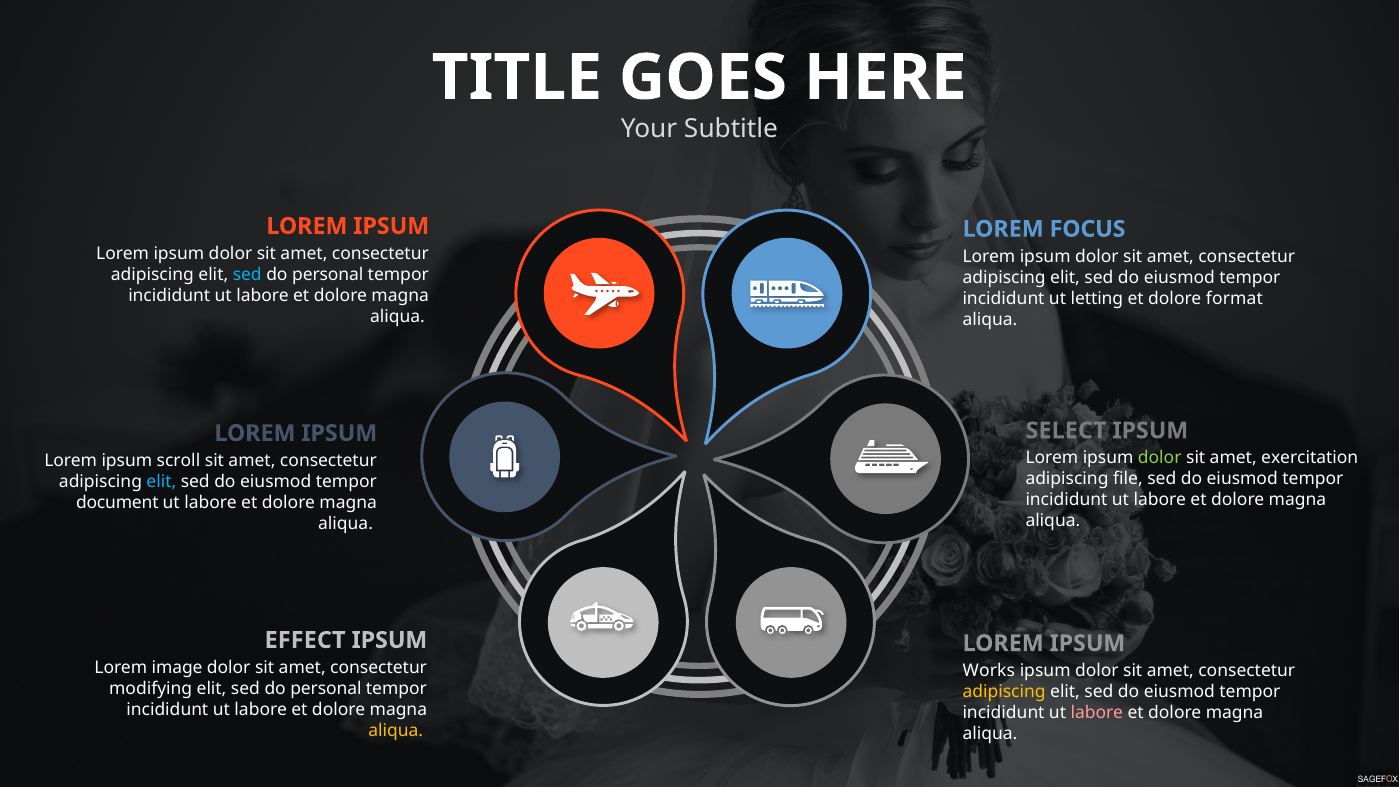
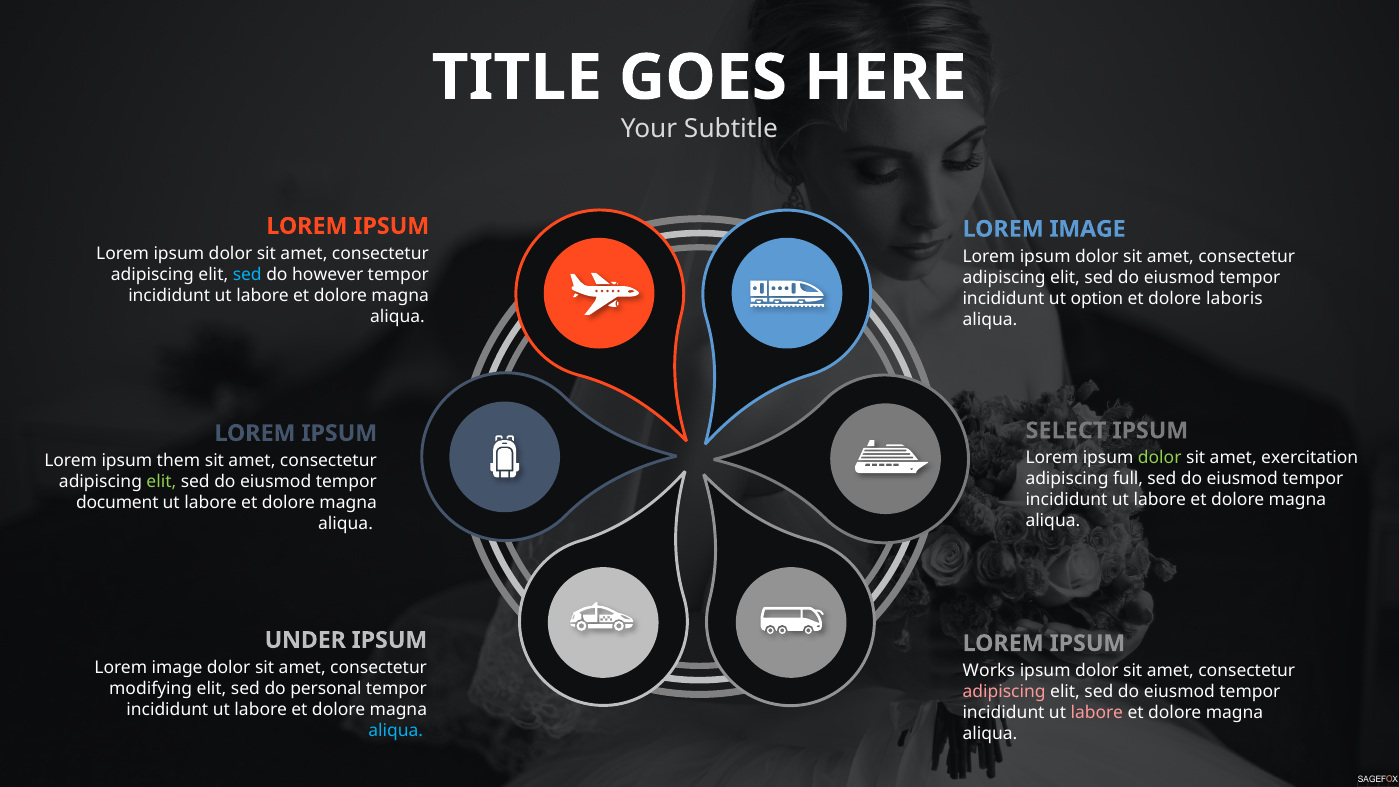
FOCUS: FOCUS -> IMAGE (1088, 229)
personal: personal -> however (328, 275)
letting: letting -> option (1097, 299)
format: format -> laboris (1234, 299)
scroll: scroll -> them (178, 461)
file: file -> full (1128, 479)
elit colour: light blue -> light green (161, 482)
EFFECT: EFFECT -> UNDER (305, 640)
adipiscing colour: yellow -> pink (1004, 692)
aliqua colour: yellow -> light blue (396, 731)
